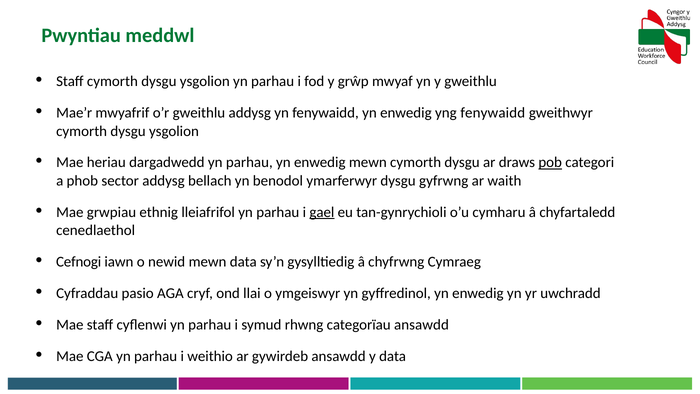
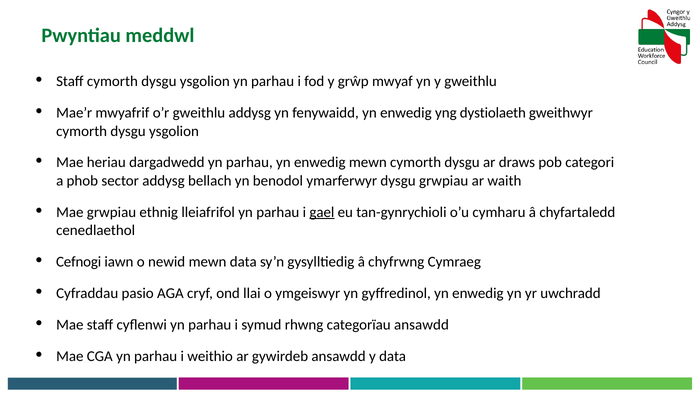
yng fenywaidd: fenywaidd -> dystiolaeth (493, 113)
pob underline: present -> none (550, 162)
dysgu gyfrwng: gyfrwng -> grwpiau (444, 181)
